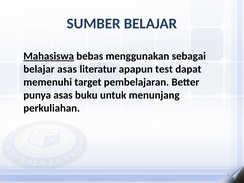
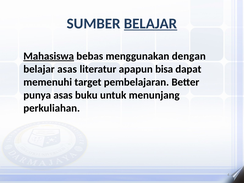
BELAJAR underline: none -> present (151, 24)
sebagai: sebagai -> dengan (189, 56)
test: test -> bisa (164, 69)
